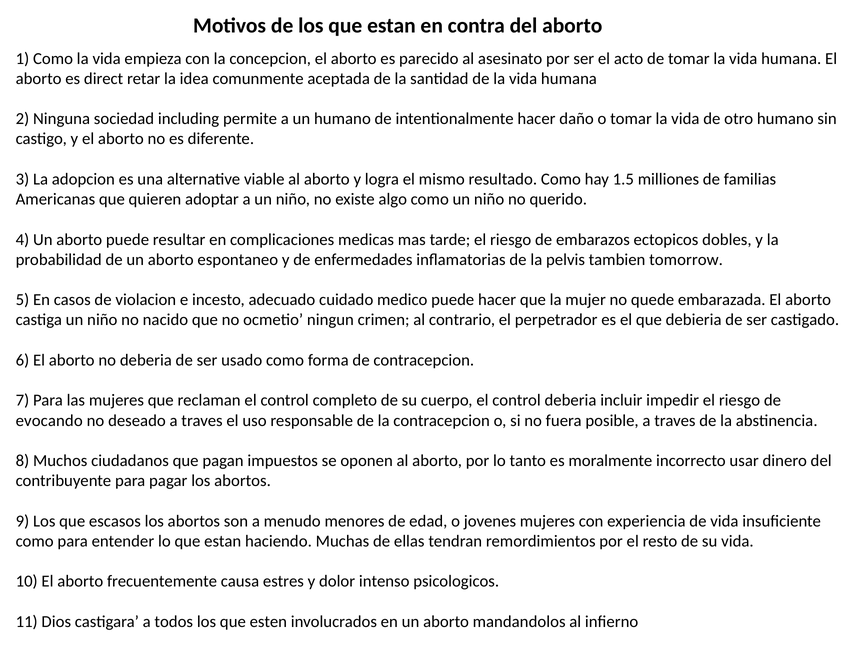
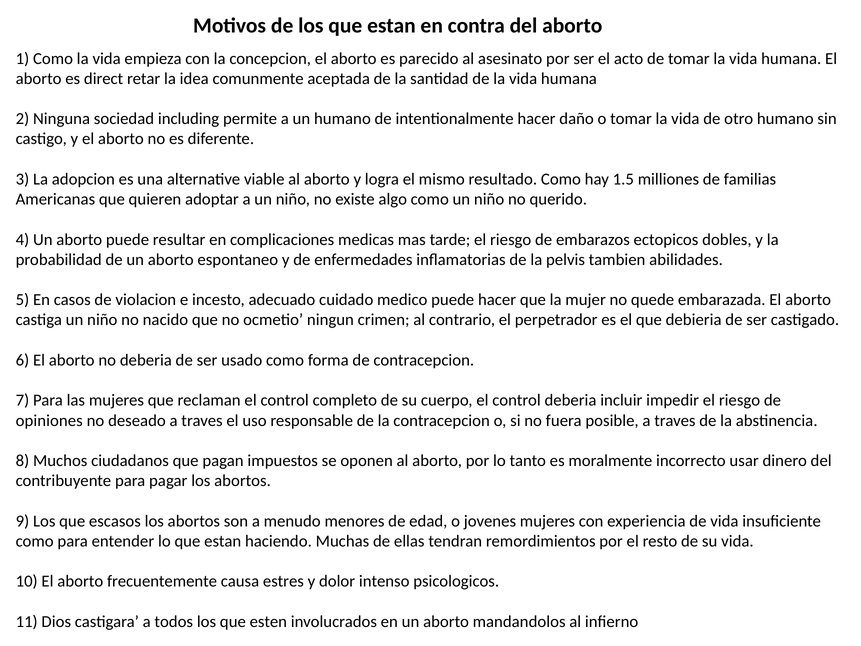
tomorrow: tomorrow -> abilidades (686, 260)
evocando: evocando -> opiniones (49, 420)
